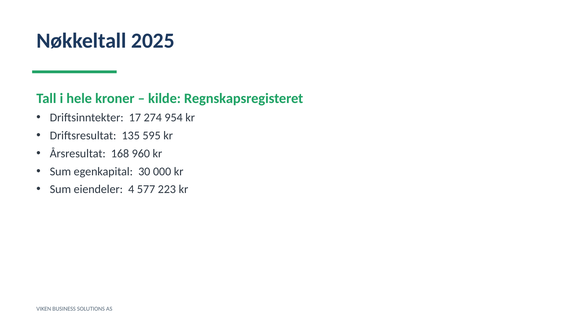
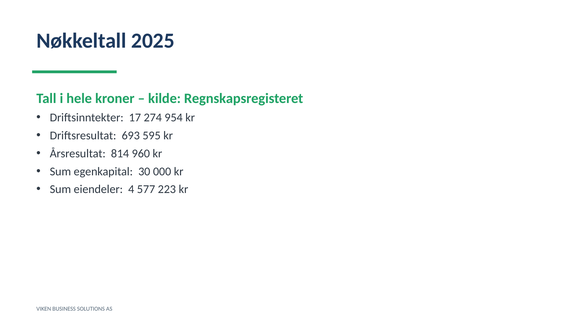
135: 135 -> 693 (131, 136)
168: 168 -> 814 (120, 153)
